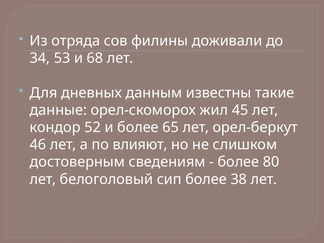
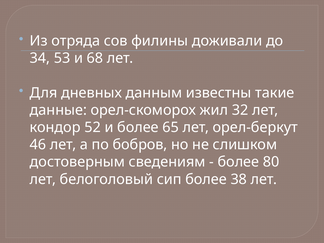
45: 45 -> 32 (240, 110)
влияют: влияют -> бобров (140, 145)
